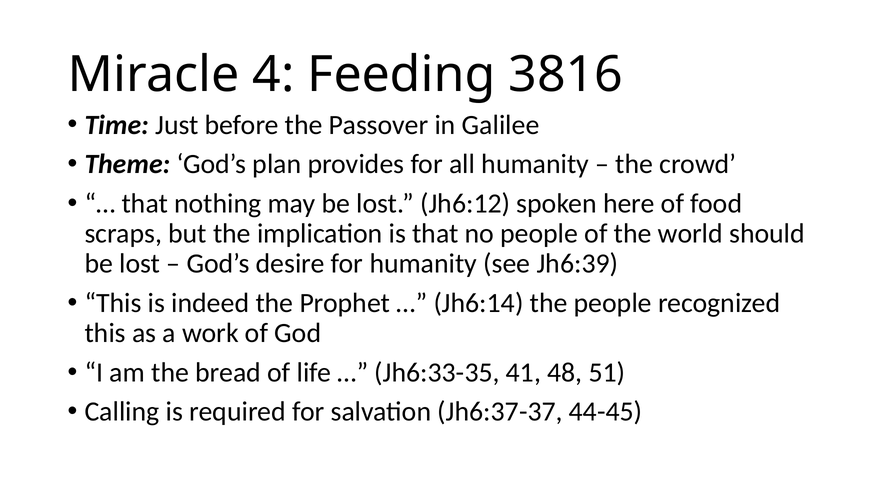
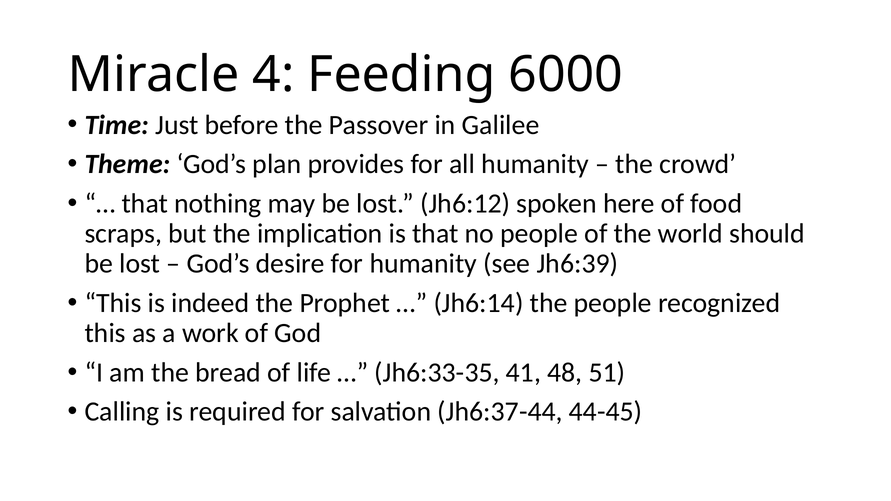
3816: 3816 -> 6000 (566, 75)
Jh6:37-37: Jh6:37-37 -> Jh6:37-44 (500, 412)
